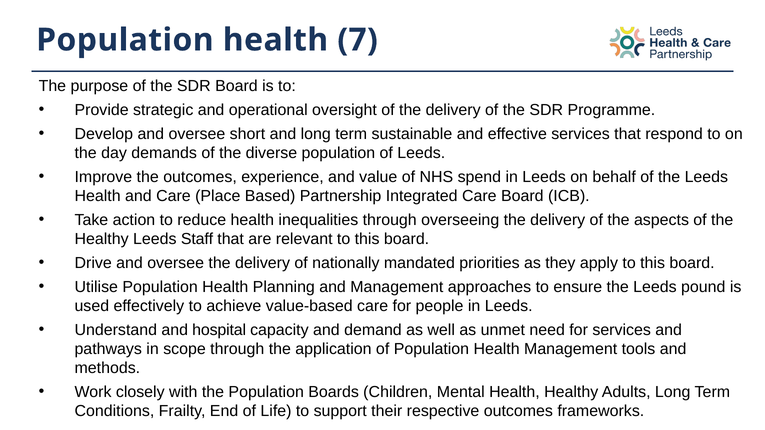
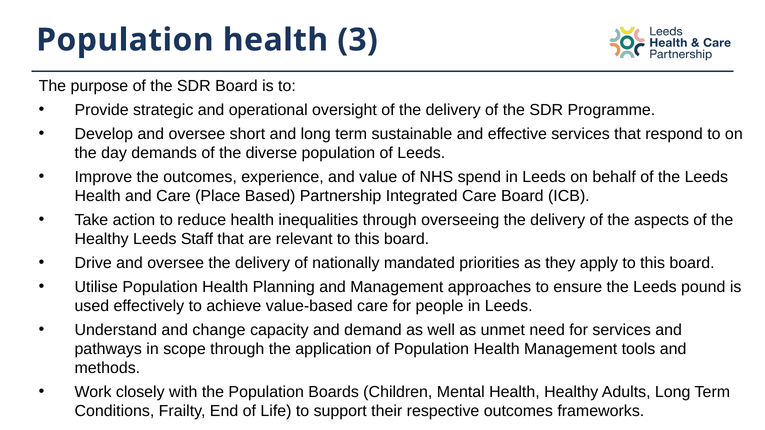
7: 7 -> 3 (358, 40)
hospital: hospital -> change (219, 330)
